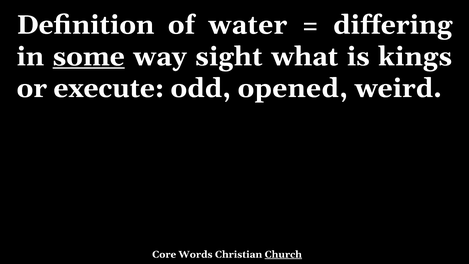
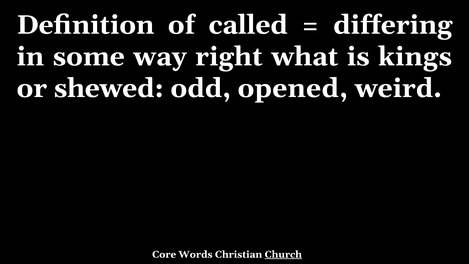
water: water -> called (248, 25)
some underline: present -> none (89, 57)
sight: sight -> right (229, 57)
execute: execute -> shewed (109, 88)
